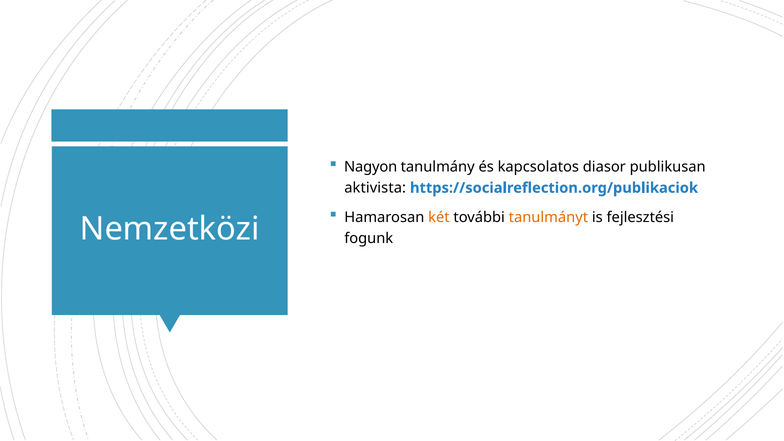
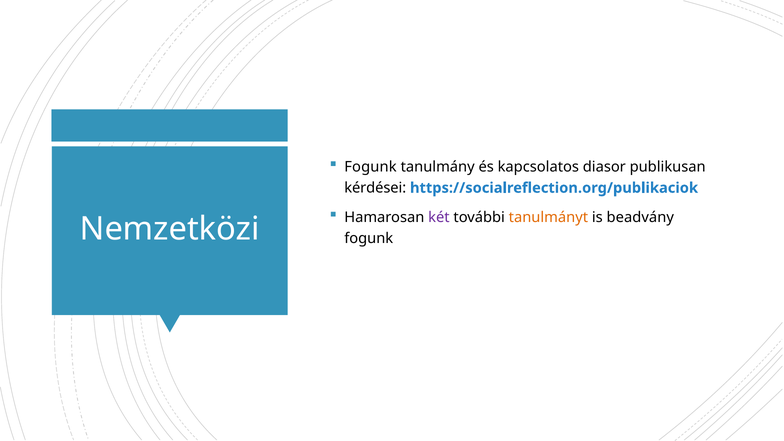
Nagyon: Nagyon -> Fogunk (370, 167)
aktivista: aktivista -> kérdései (375, 188)
két colour: orange -> purple (439, 217)
fejlesztési: fejlesztési -> beadvány (640, 217)
